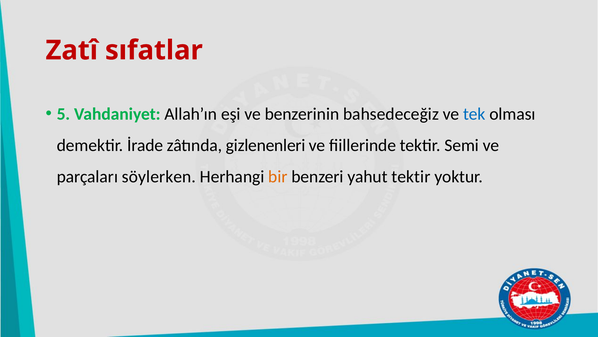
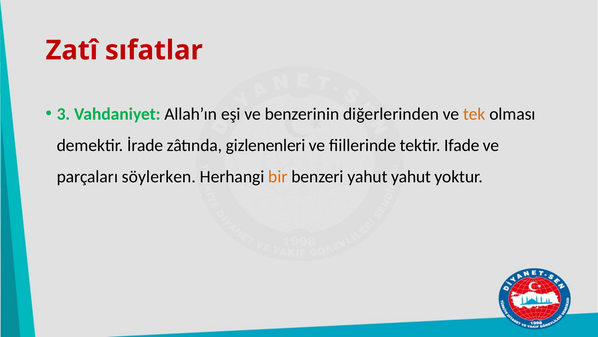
5: 5 -> 3 (64, 114)
bahsedeceğiz: bahsedeceğiz -> diğerlerinden (391, 114)
tek colour: blue -> orange (474, 114)
Semi: Semi -> Ifade (462, 145)
yahut tektir: tektir -> yahut (411, 177)
